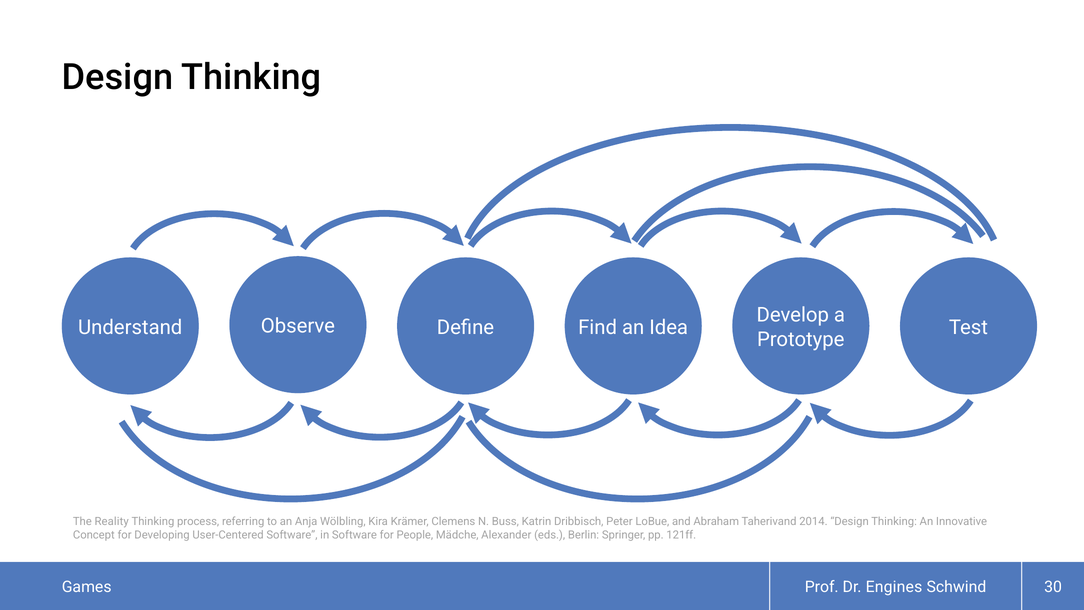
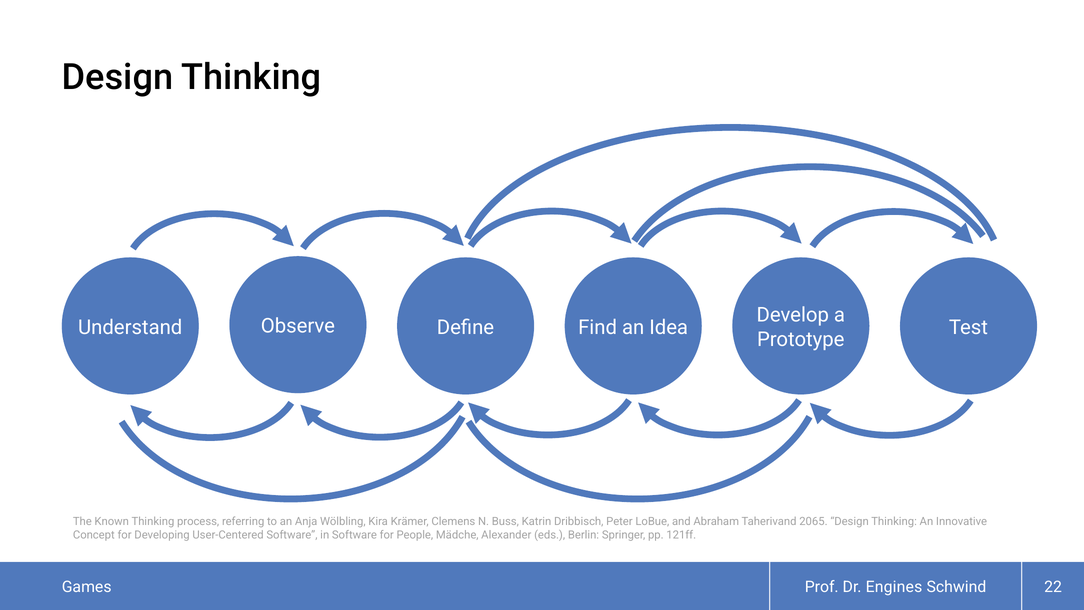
Reality: Reality -> Known (112, 521)
2014: 2014 -> 2065 (813, 521)
30: 30 -> 22 (1053, 587)
